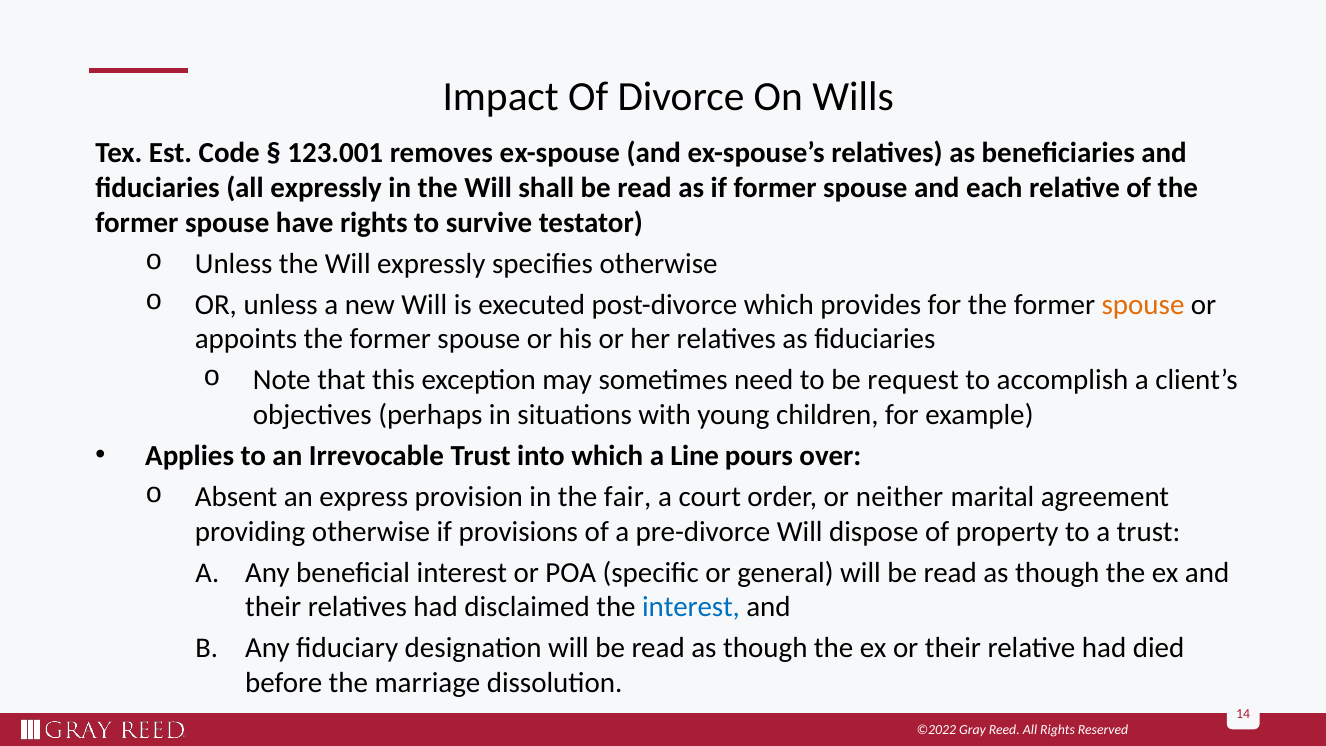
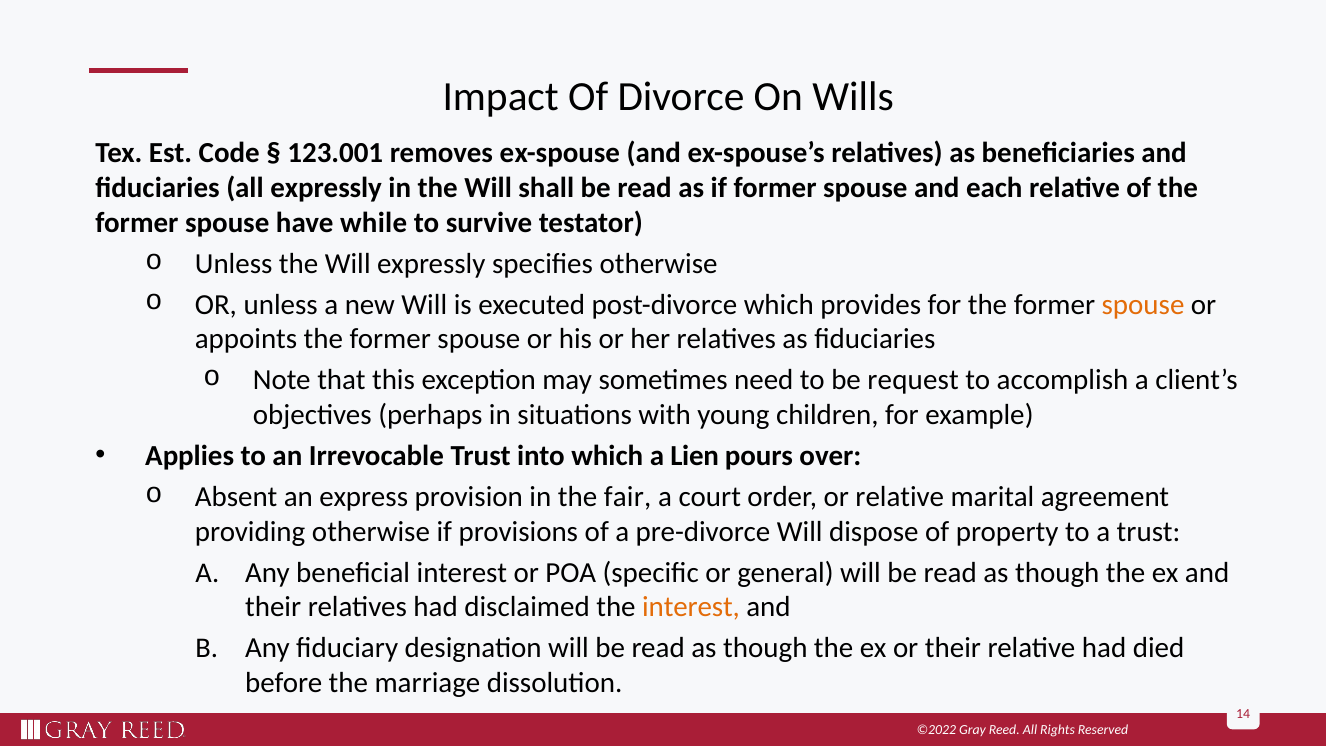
have rights: rights -> while (374, 223)
Line: Line -> Lien (695, 456)
or neither: neither -> relative (900, 497)
interest colour: blue -> orange (691, 607)
